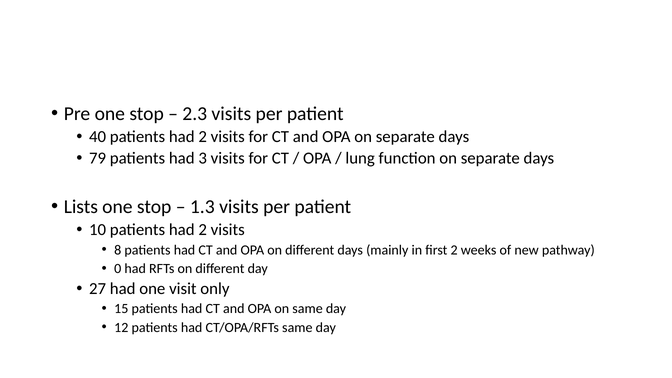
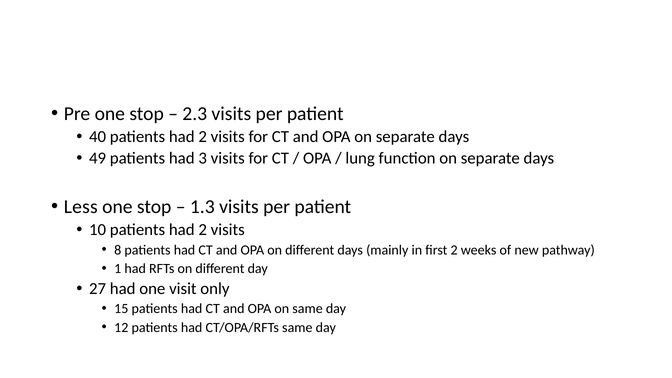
79: 79 -> 49 (98, 158)
Lists: Lists -> Less (81, 207)
0: 0 -> 1 (118, 269)
